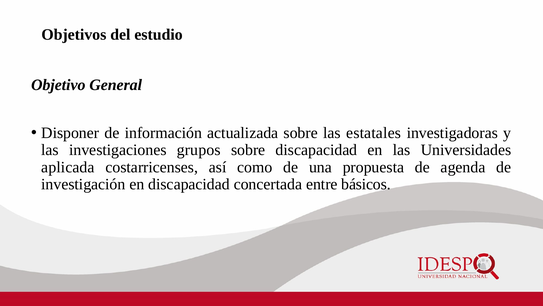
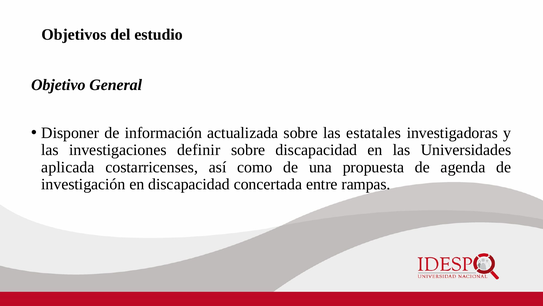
grupos: grupos -> definir (199, 150)
básicos: básicos -> rampas (366, 184)
